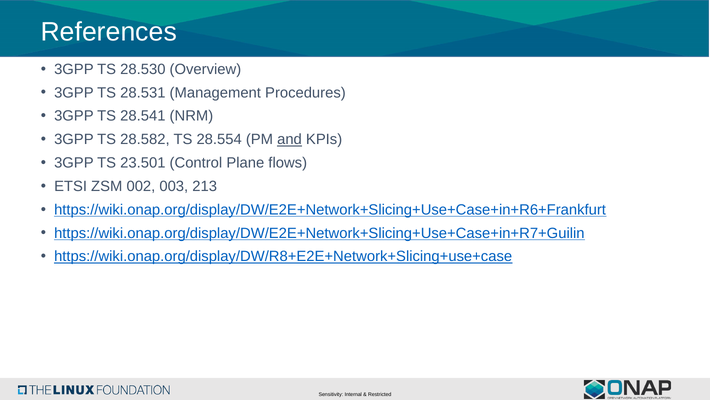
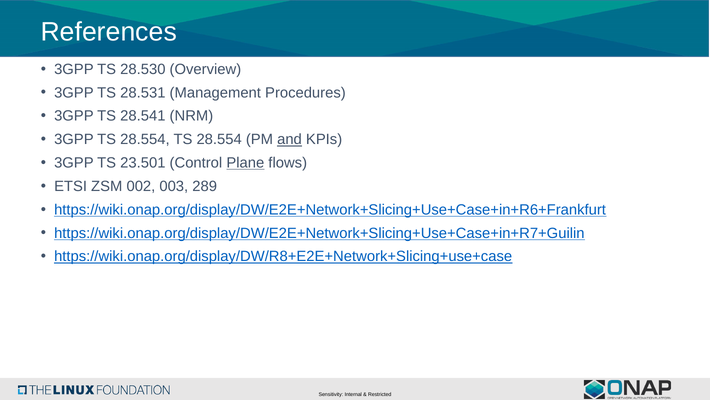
3GPP TS 28.582: 28.582 -> 28.554 (145, 139)
Plane underline: none -> present (245, 163)
213: 213 -> 289 (205, 186)
